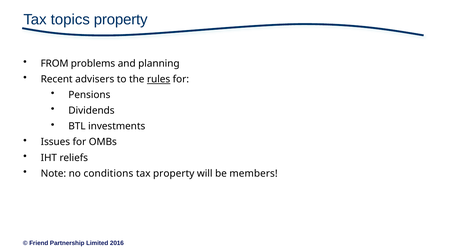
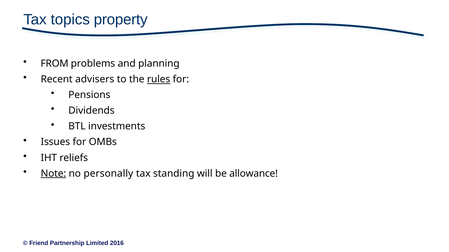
Note underline: none -> present (53, 174)
conditions: conditions -> personally (108, 174)
tax property: property -> standing (174, 174)
members: members -> allowance (254, 174)
